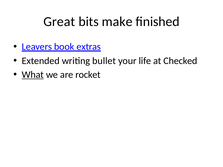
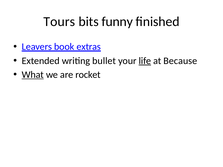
Great: Great -> Tours (59, 22)
make: make -> funny (117, 22)
life underline: none -> present (145, 61)
Checked: Checked -> Because (180, 61)
